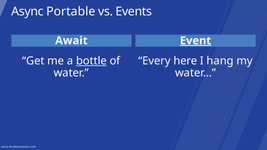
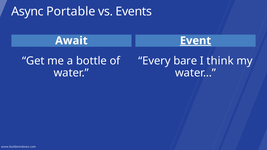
bottle underline: present -> none (91, 61)
here: here -> bare (185, 61)
hang: hang -> think (220, 61)
